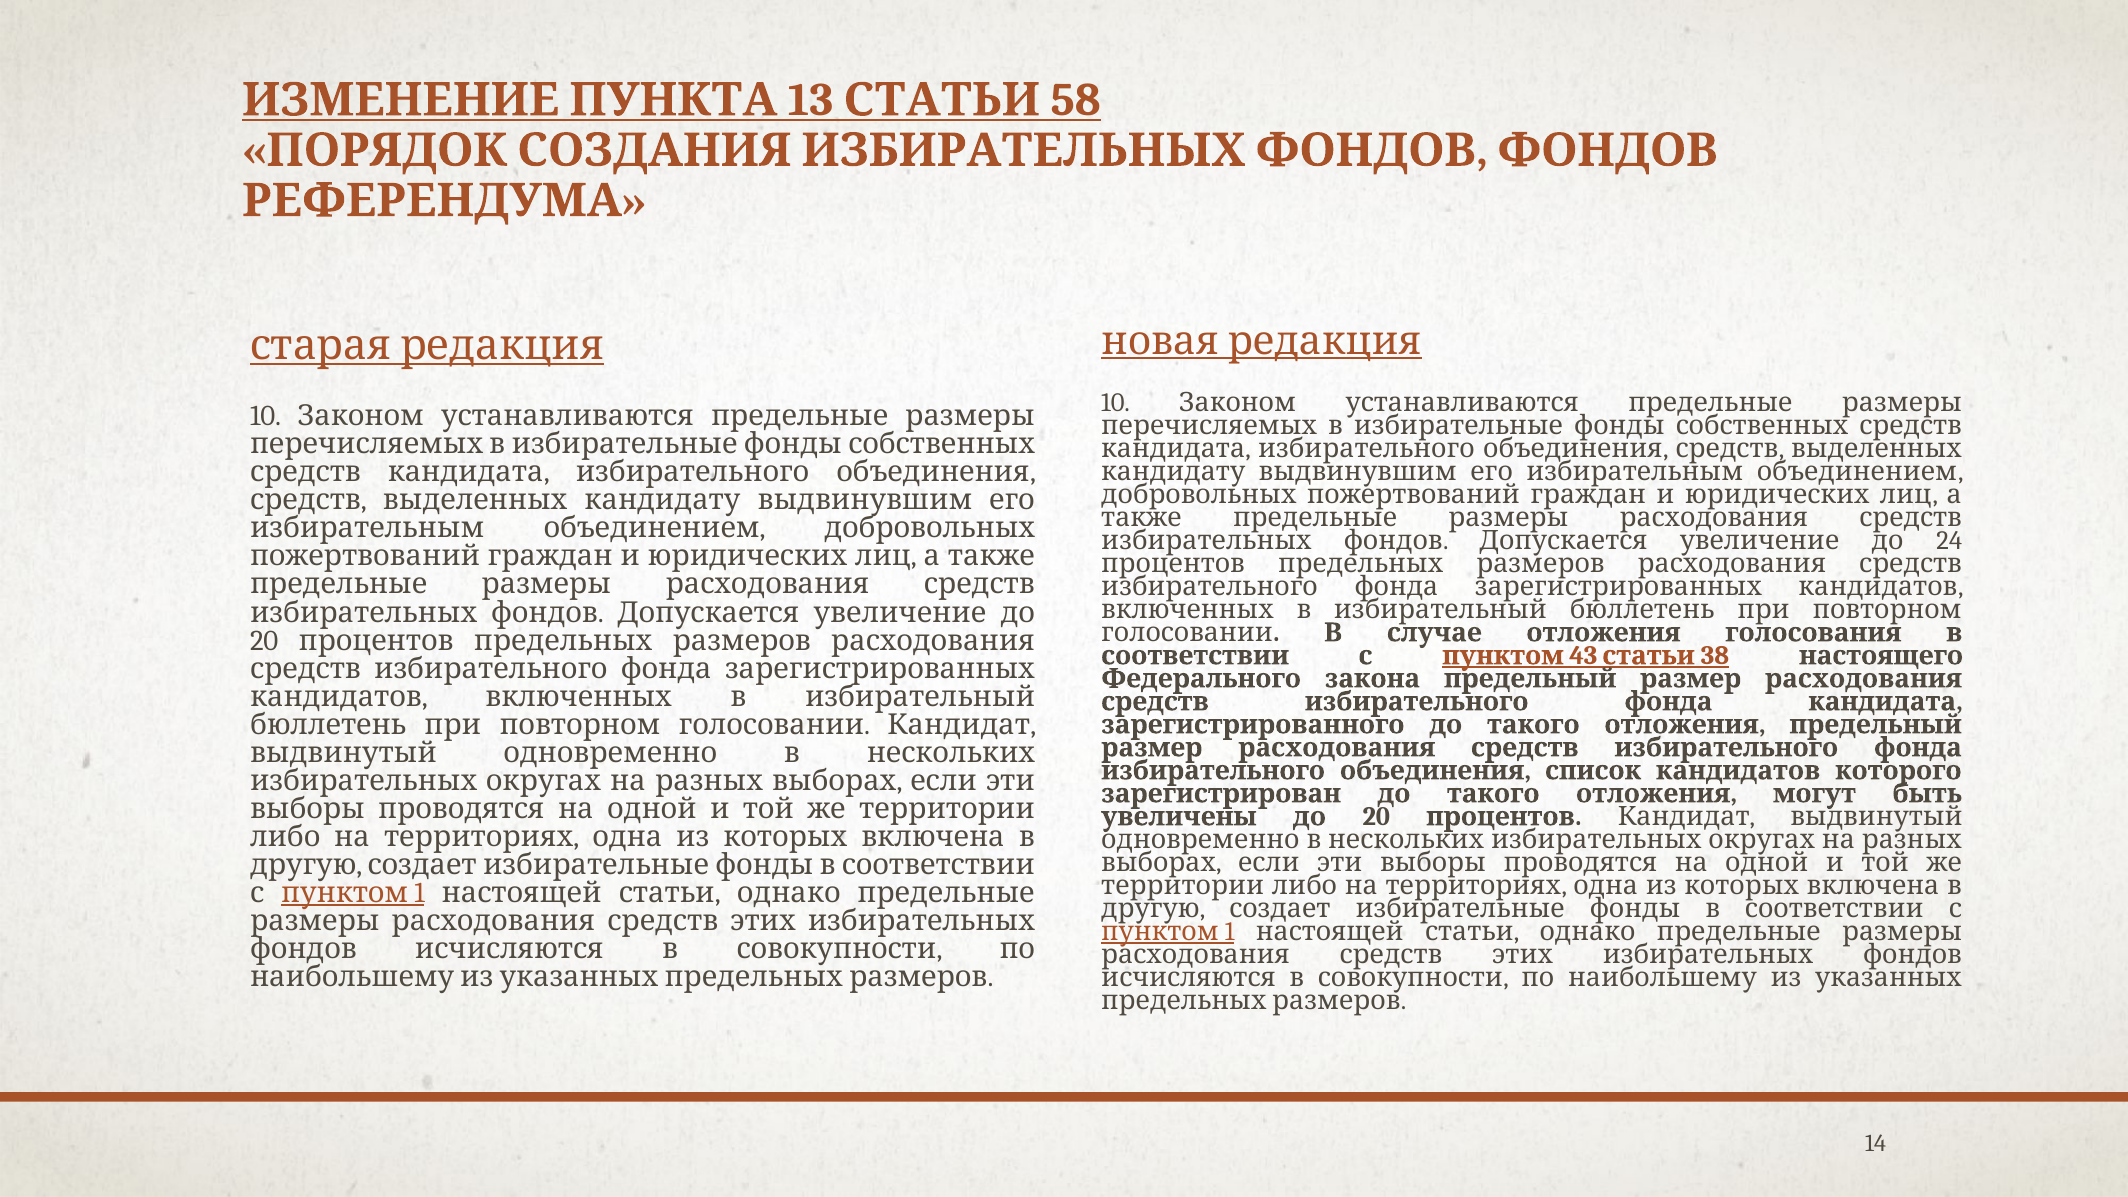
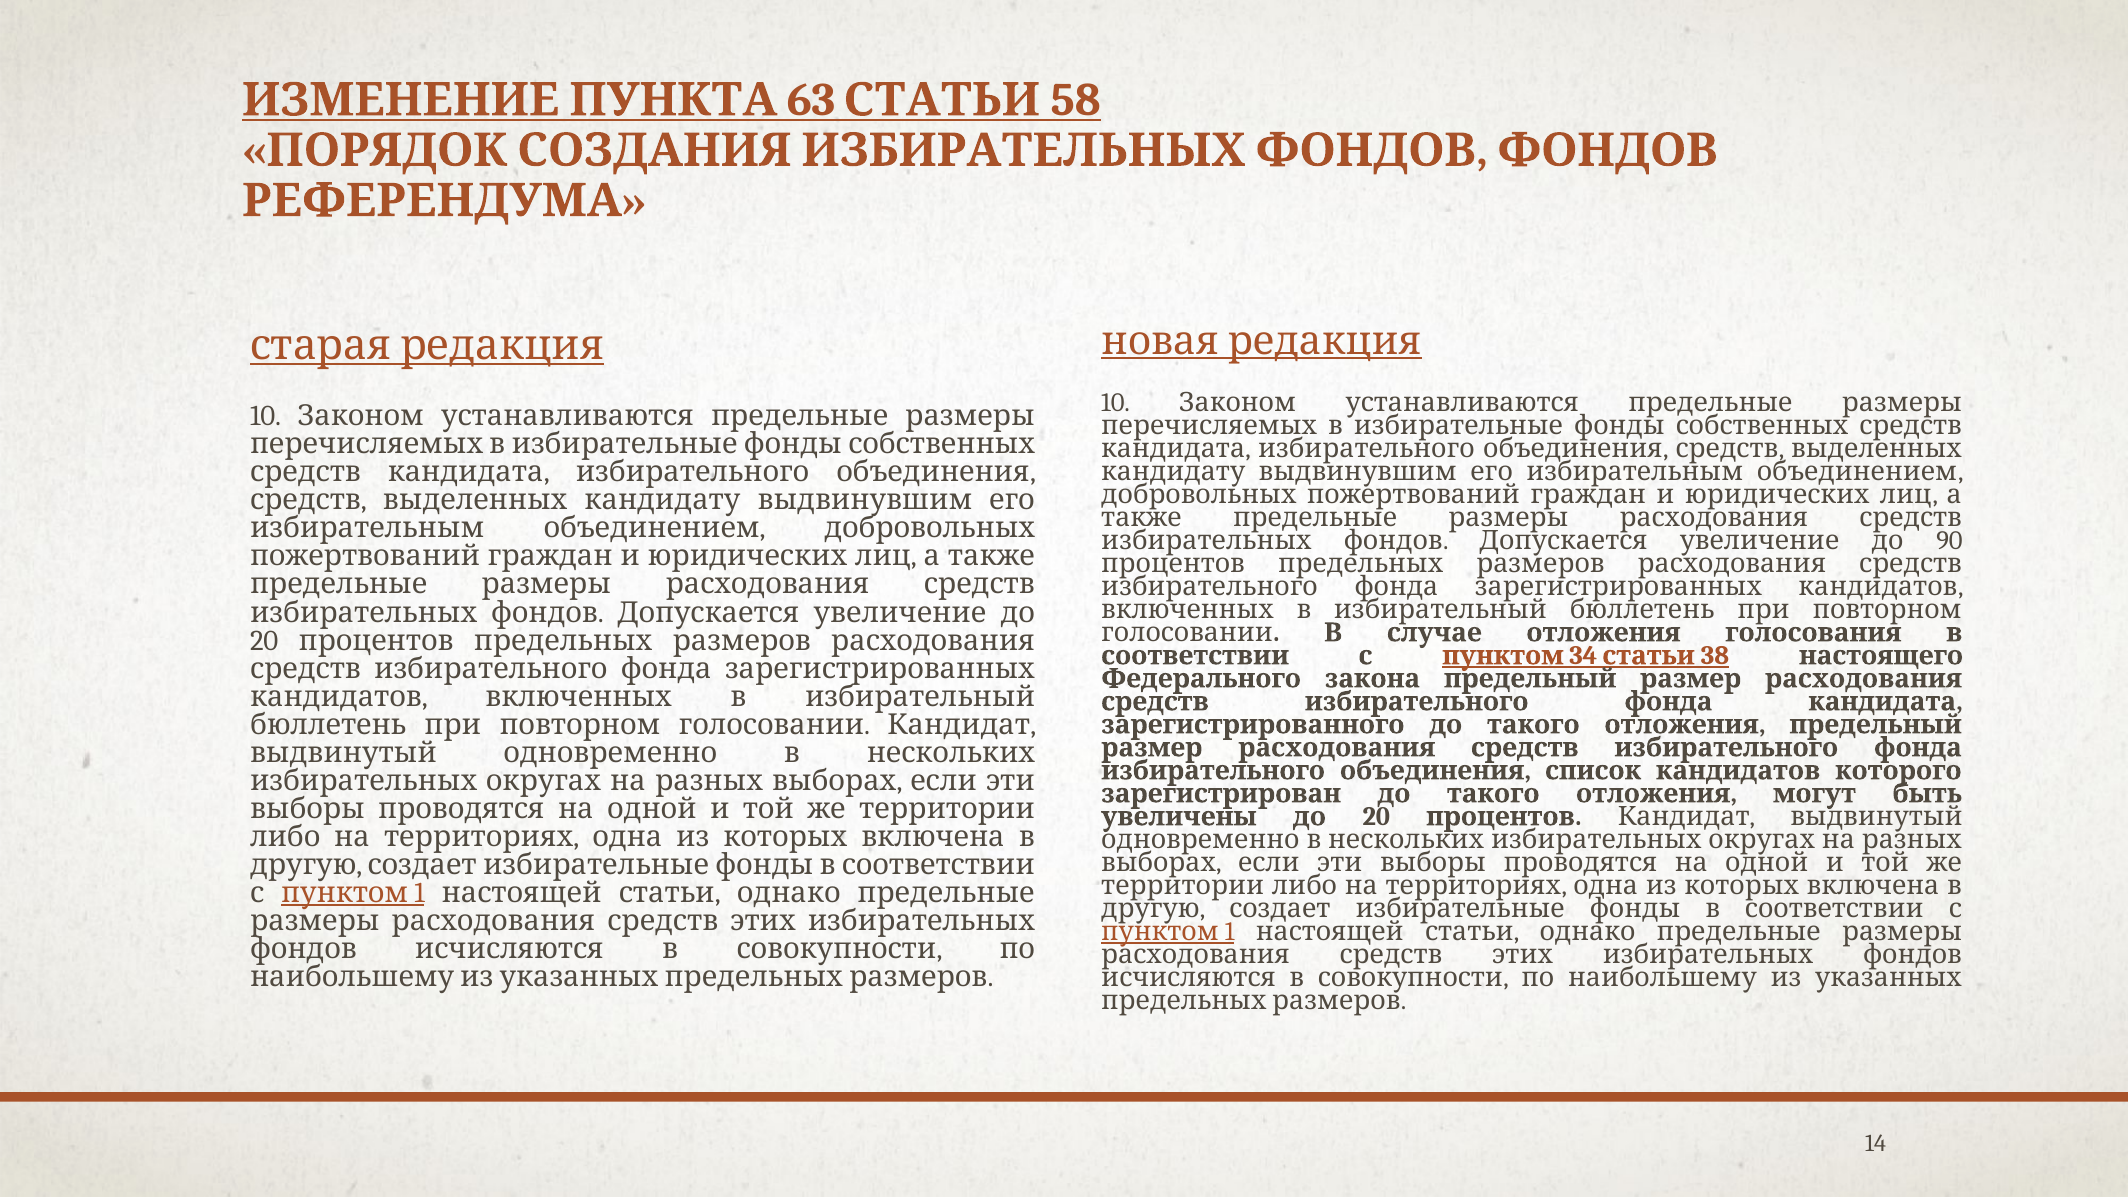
13: 13 -> 63 (811, 100)
24: 24 -> 90 (1950, 541)
43: 43 -> 34 (1583, 656)
